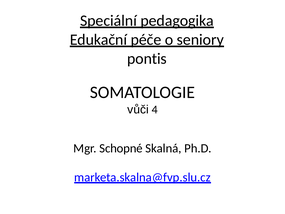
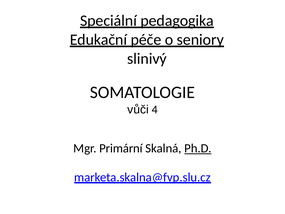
pontis: pontis -> slinivý (147, 59)
Schopné: Schopné -> Primární (121, 148)
Ph.D underline: none -> present (198, 148)
